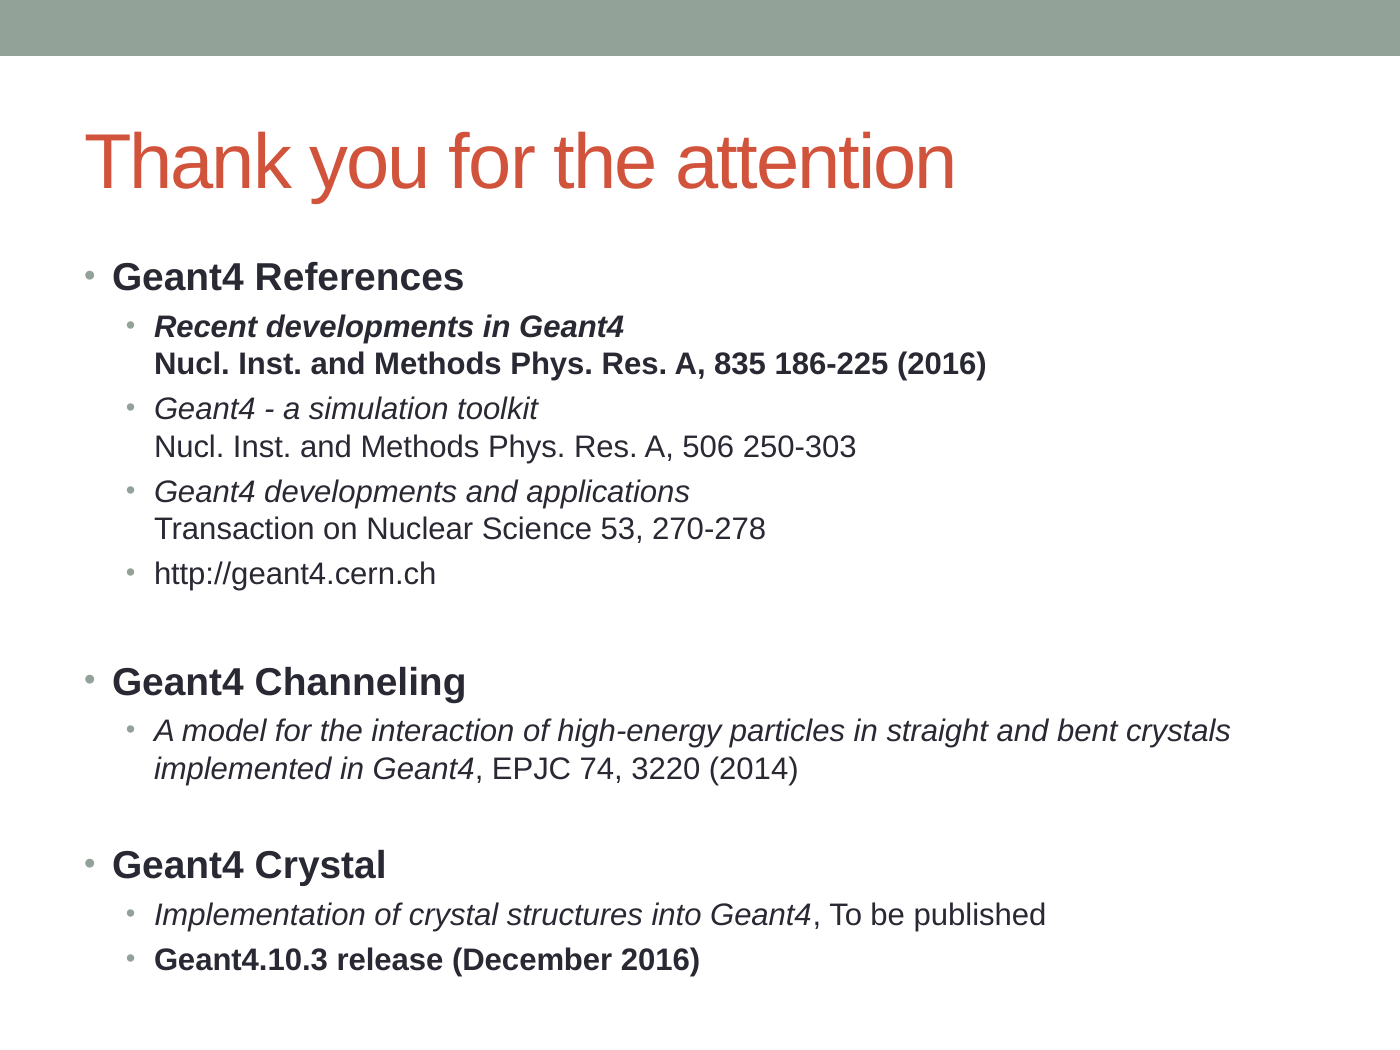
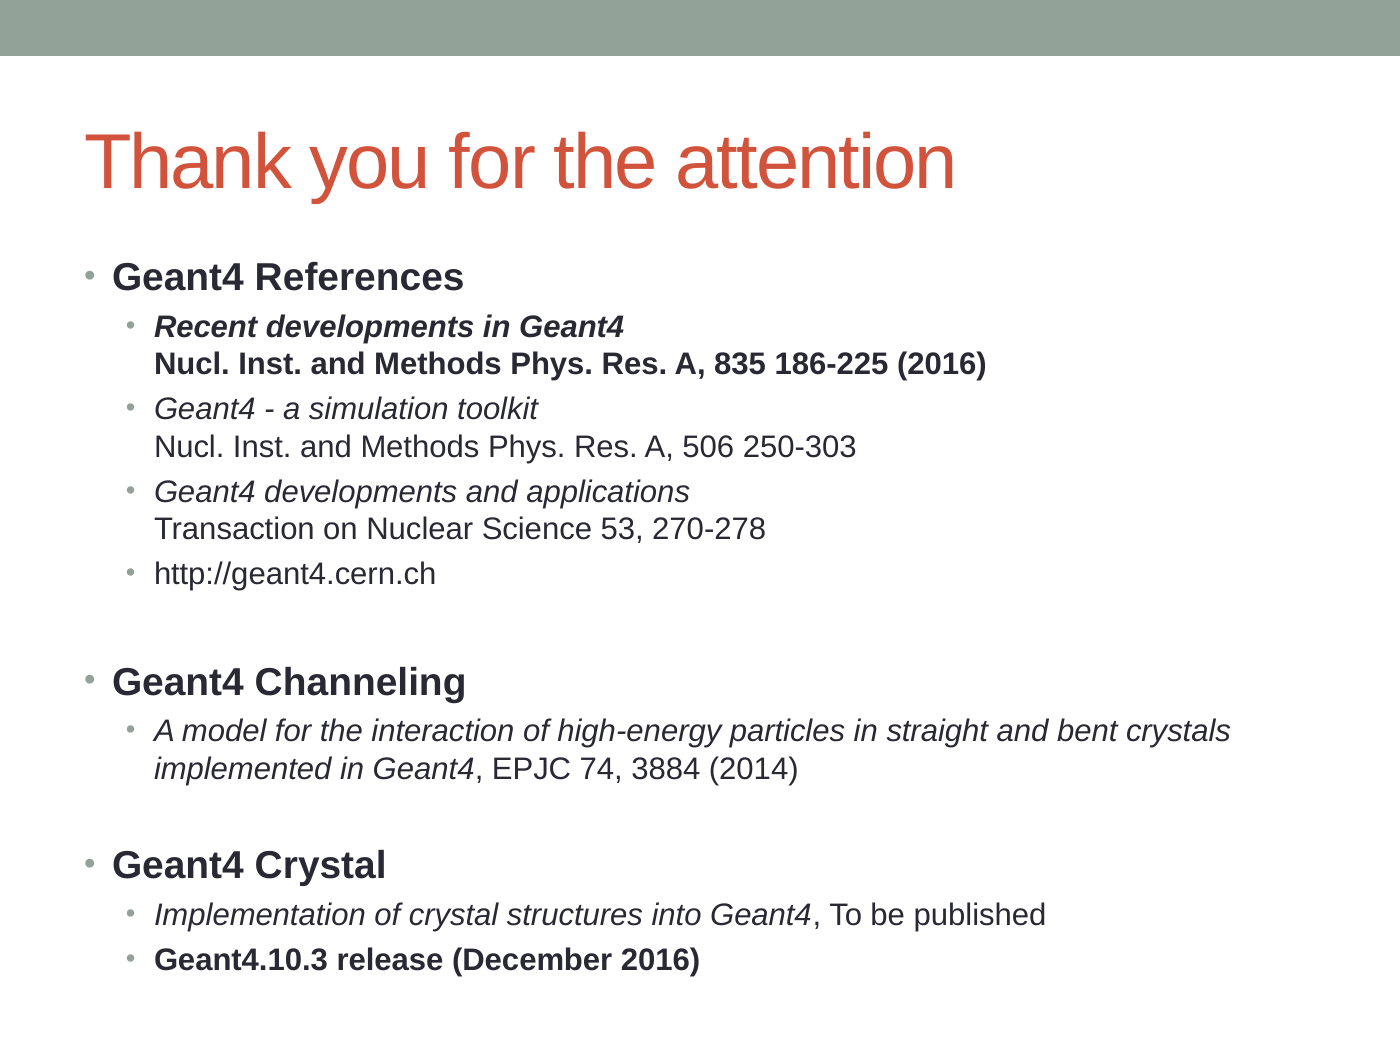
3220: 3220 -> 3884 (666, 769)
